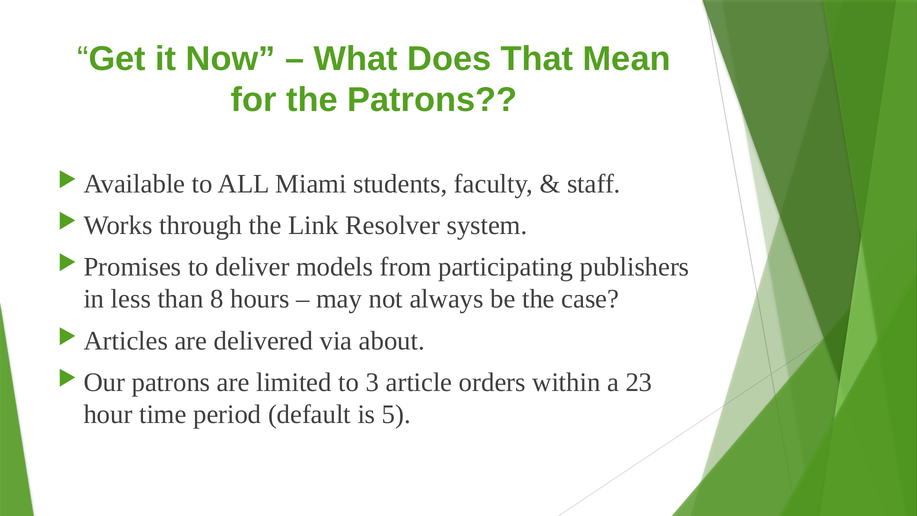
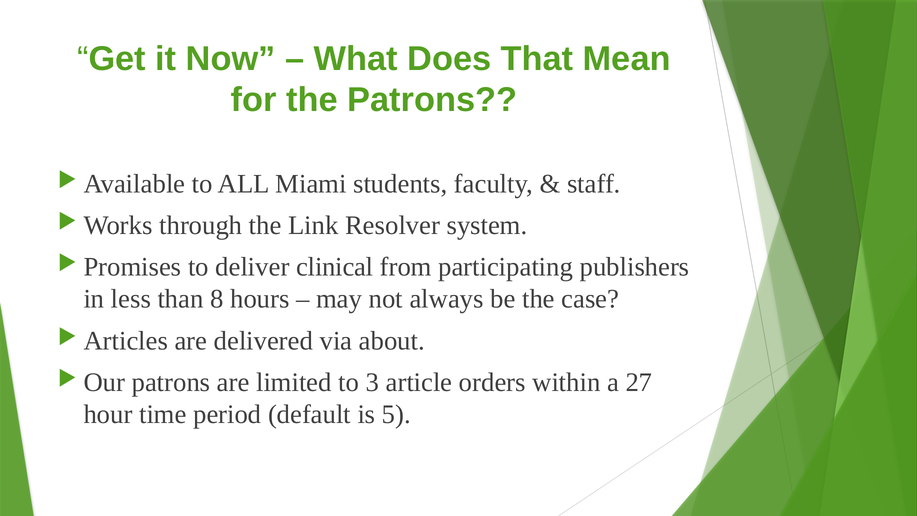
models: models -> clinical (335, 267)
23: 23 -> 27 (639, 382)
